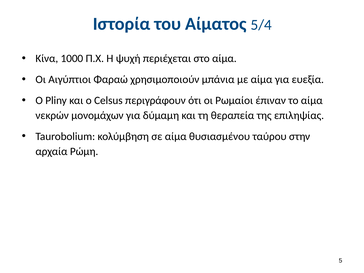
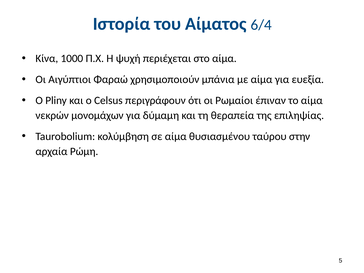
5/4: 5/4 -> 6/4 (261, 25)
